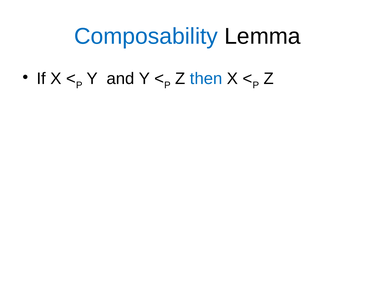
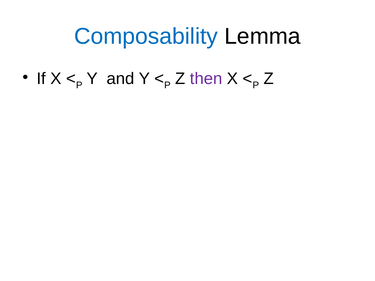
then colour: blue -> purple (206, 79)
